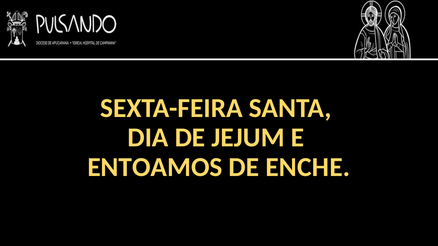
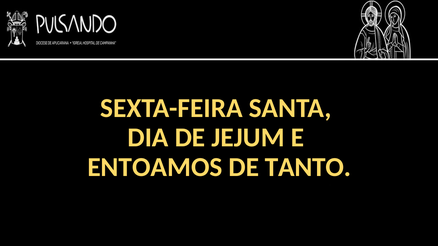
ENCHE: ENCHE -> TANTO (308, 167)
